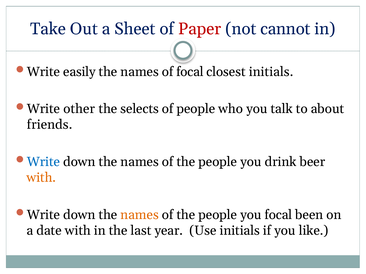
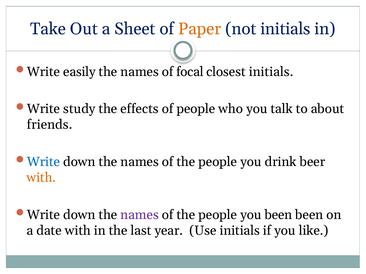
Paper colour: red -> orange (200, 29)
not cannot: cannot -> initials (285, 29)
other: other -> study (79, 109)
selects: selects -> effects (140, 109)
names colour: orange -> purple (140, 215)
you focal: focal -> been (278, 215)
